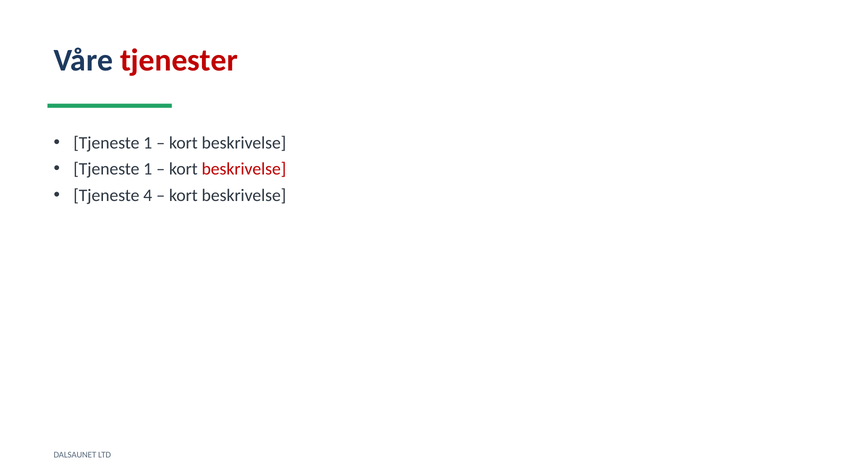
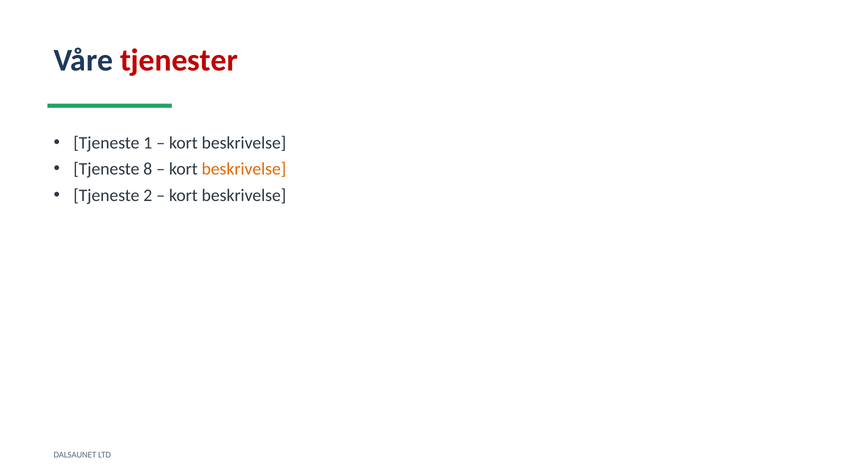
1: 1 -> 8 (148, 169)
beskrivelse colour: red -> orange (244, 169)
4: 4 -> 2 (148, 195)
